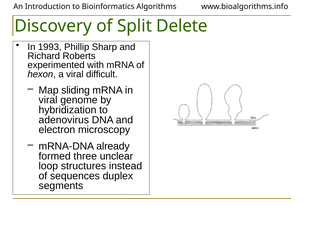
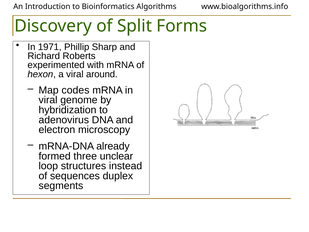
Delete: Delete -> Forms (182, 26)
1993: 1993 -> 1971 (50, 47)
difficult: difficult -> around (102, 74)
sliding: sliding -> codes (75, 90)
